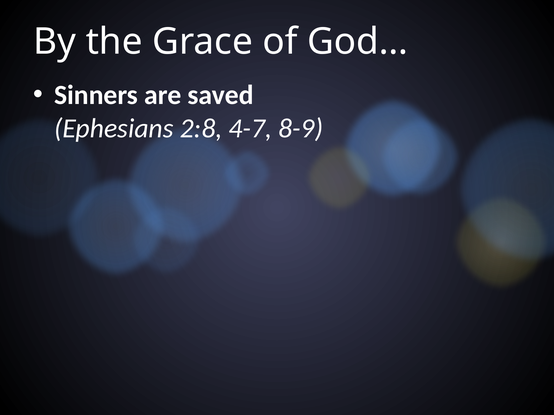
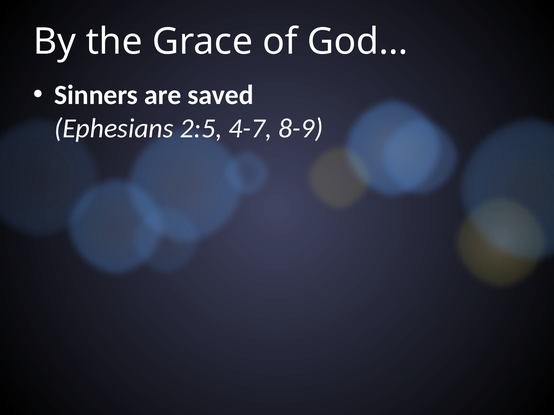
2:8: 2:8 -> 2:5 (201, 128)
